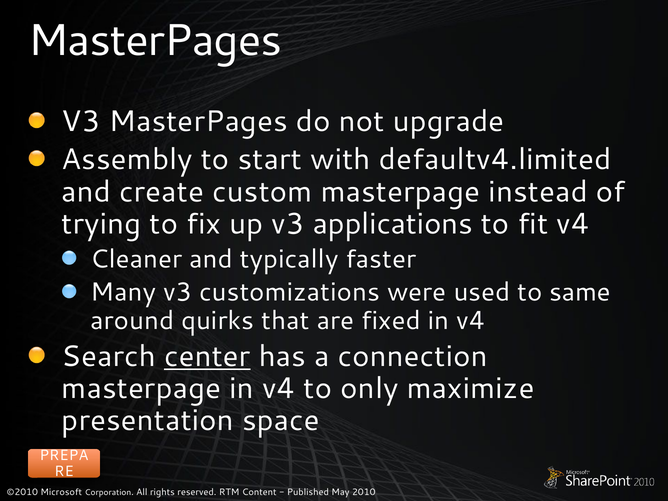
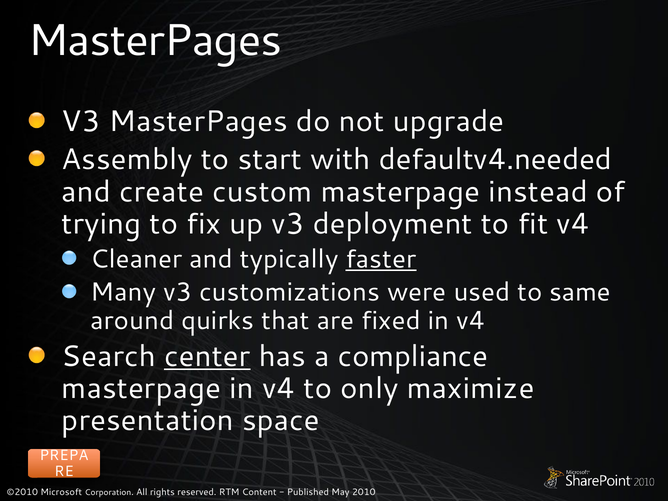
defaultv4.limited: defaultv4.limited -> defaultv4.needed (495, 160)
applications: applications -> deployment (393, 224)
faster underline: none -> present (381, 259)
connection: connection -> compliance (413, 356)
